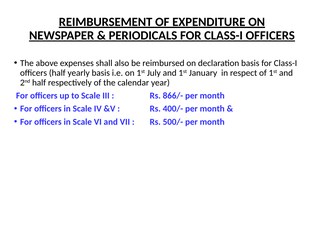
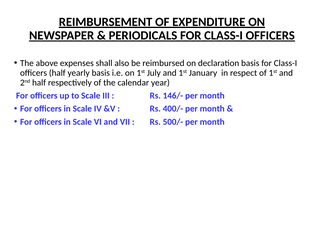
866/-: 866/- -> 146/- (173, 96)
